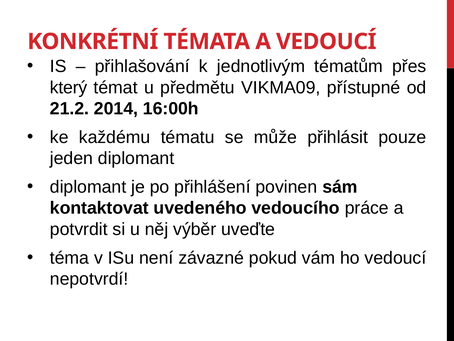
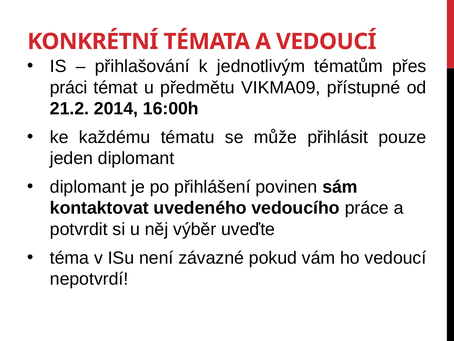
který: který -> práci (69, 87)
